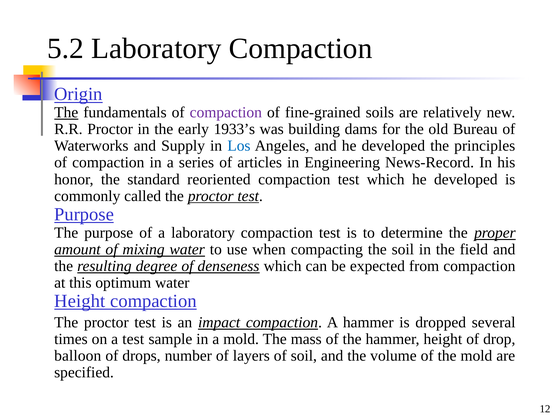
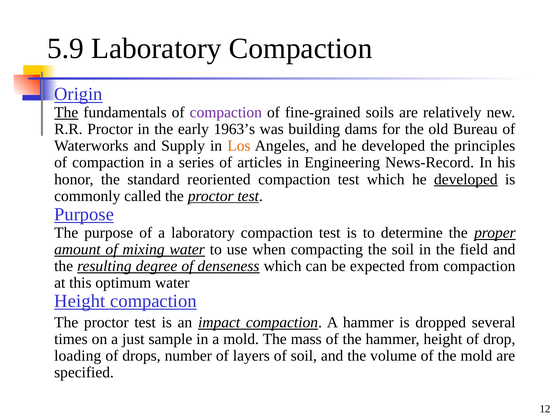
5.2: 5.2 -> 5.9 (66, 48)
1933’s: 1933’s -> 1963’s (234, 129)
Los colour: blue -> orange (239, 146)
developed underline: none -> present (466, 179)
a test: test -> just (133, 339)
balloon: balloon -> loading (78, 356)
